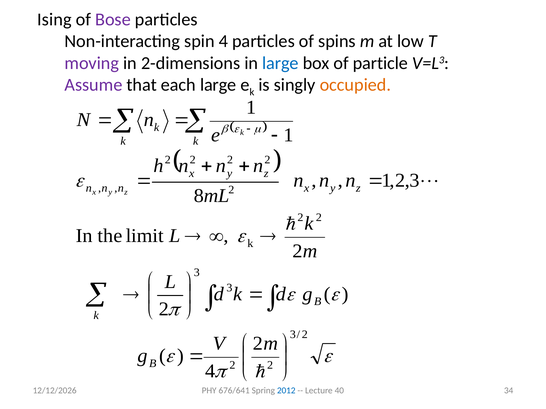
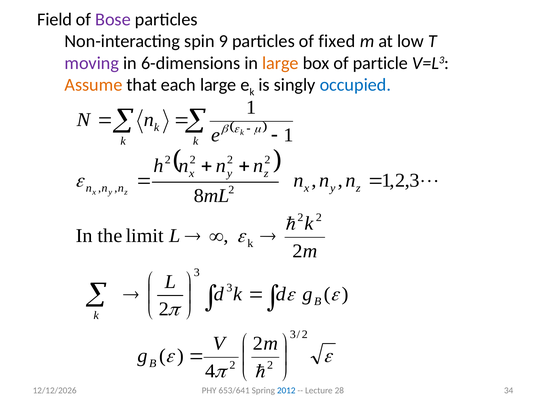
Ising: Ising -> Field (55, 19)
spin 4: 4 -> 9 (223, 41)
spins: spins -> fixed (337, 41)
2-dimensions: 2-dimensions -> 6-dimensions (191, 63)
large colour: blue -> orange (280, 63)
Assume colour: purple -> orange (93, 85)
occupied colour: orange -> blue (355, 85)
676/641: 676/641 -> 653/641 (234, 391)
40: 40 -> 28 (339, 391)
